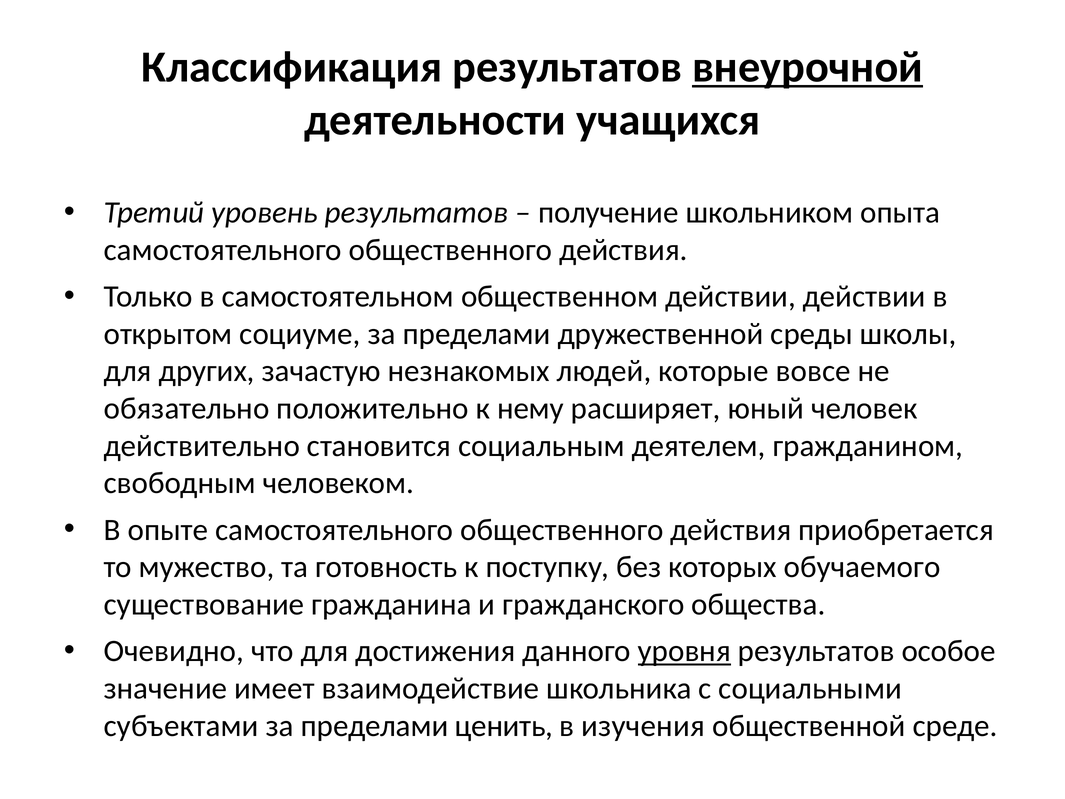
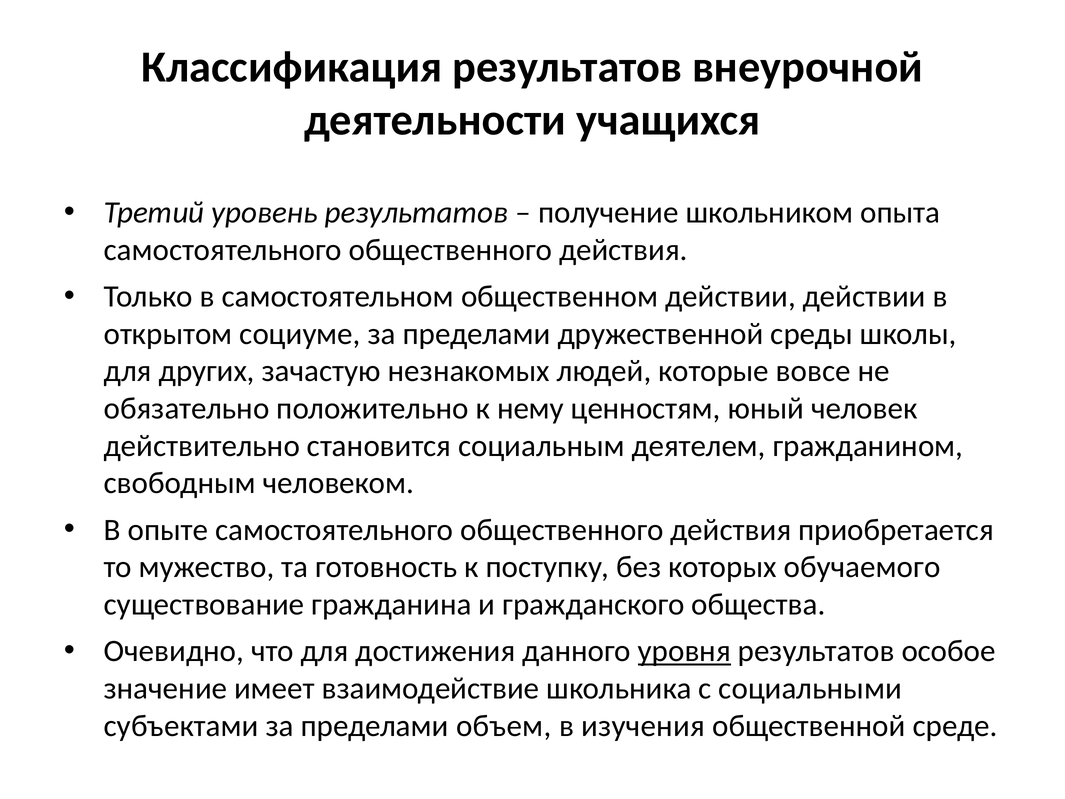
внеурочной underline: present -> none (808, 67)
расширяет: расширяет -> ценностям (646, 408)
ценить: ценить -> объем (504, 726)
